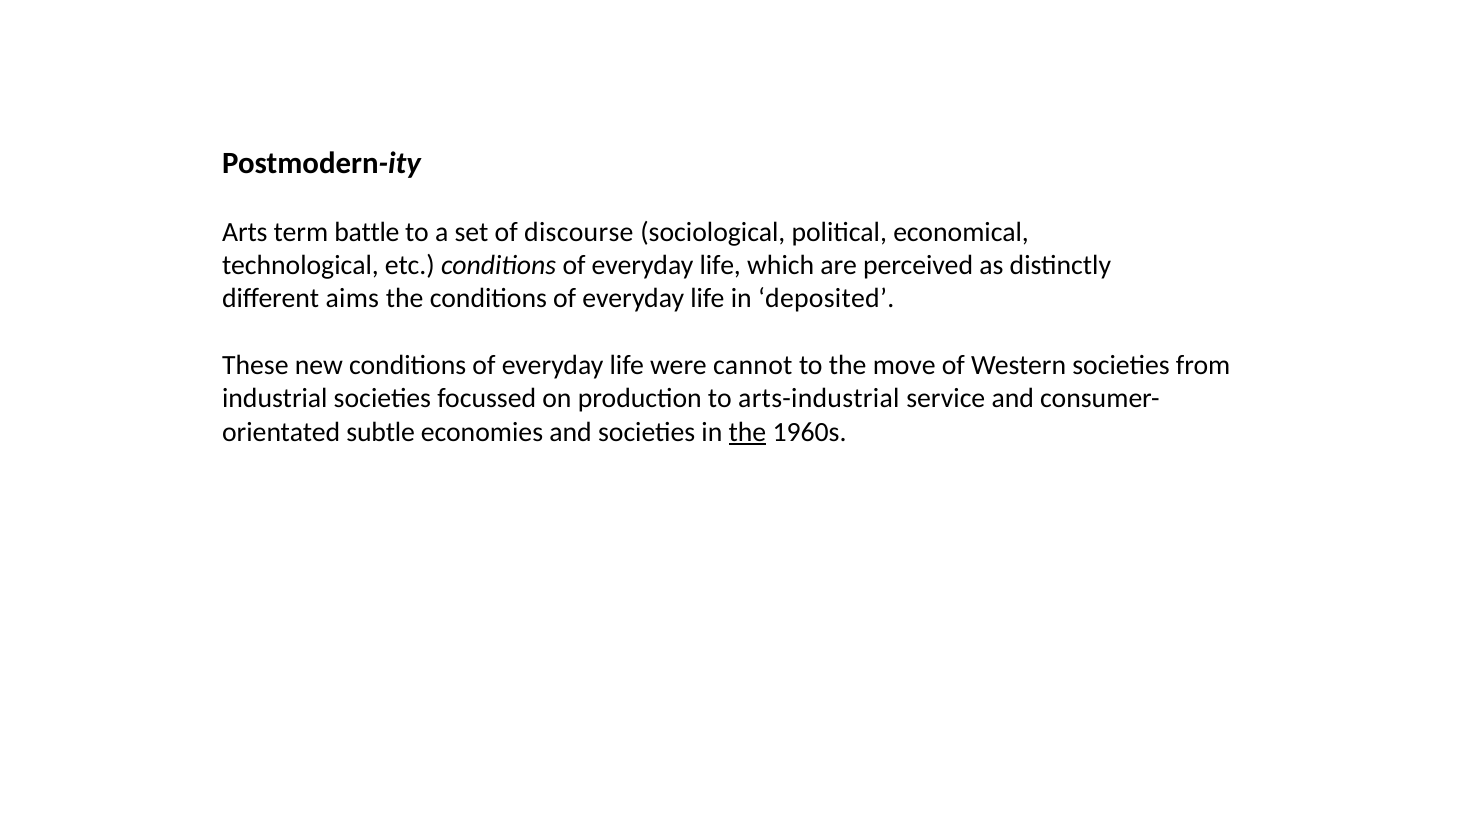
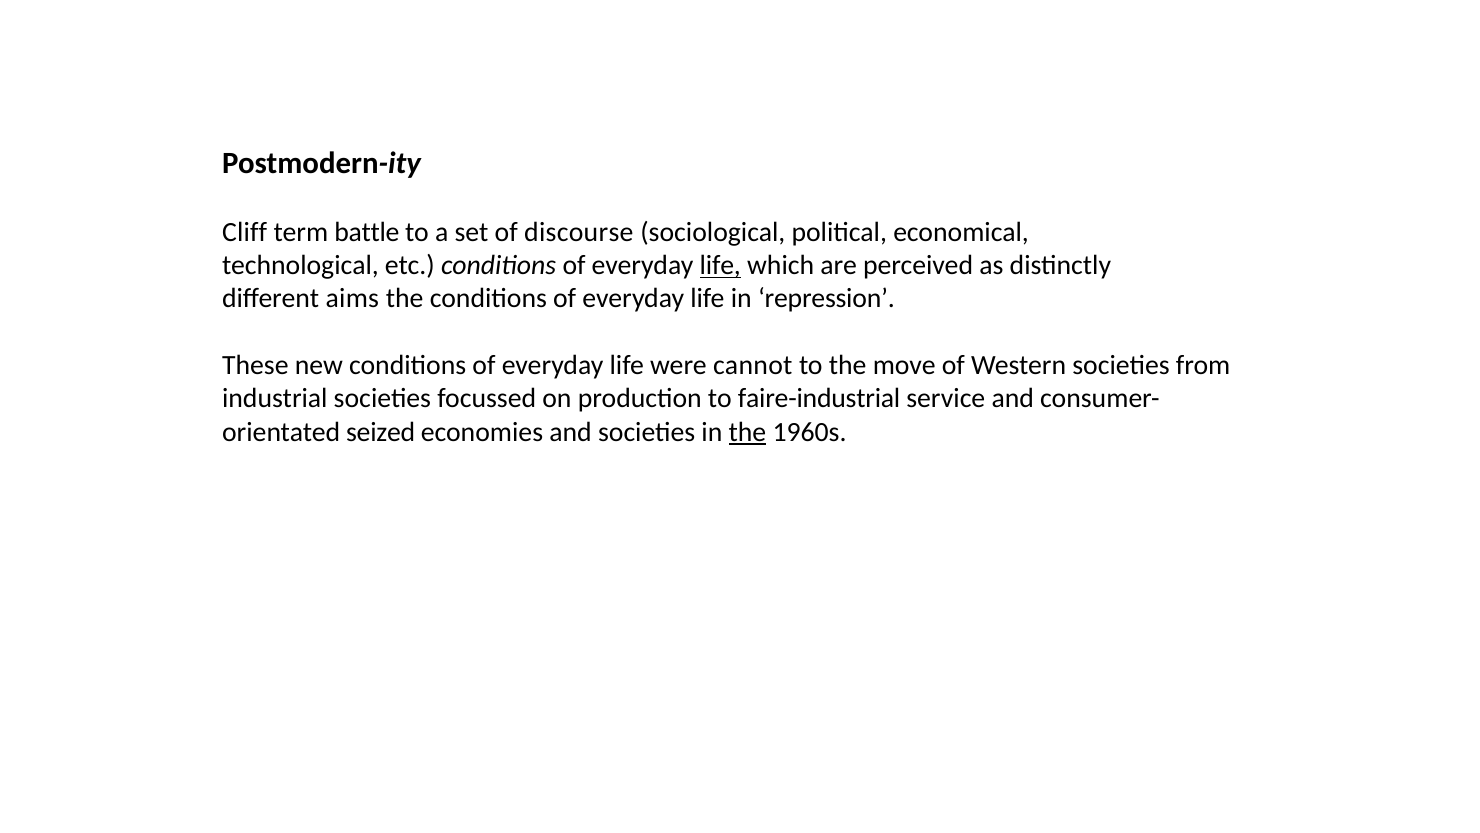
Arts: Arts -> Cliff (245, 232)
life underline: none -> present (720, 265)
deposited: deposited -> repression (826, 299)
arts-industrial: arts-industrial -> faire-industrial (819, 398)
subtle: subtle -> seized (381, 432)
